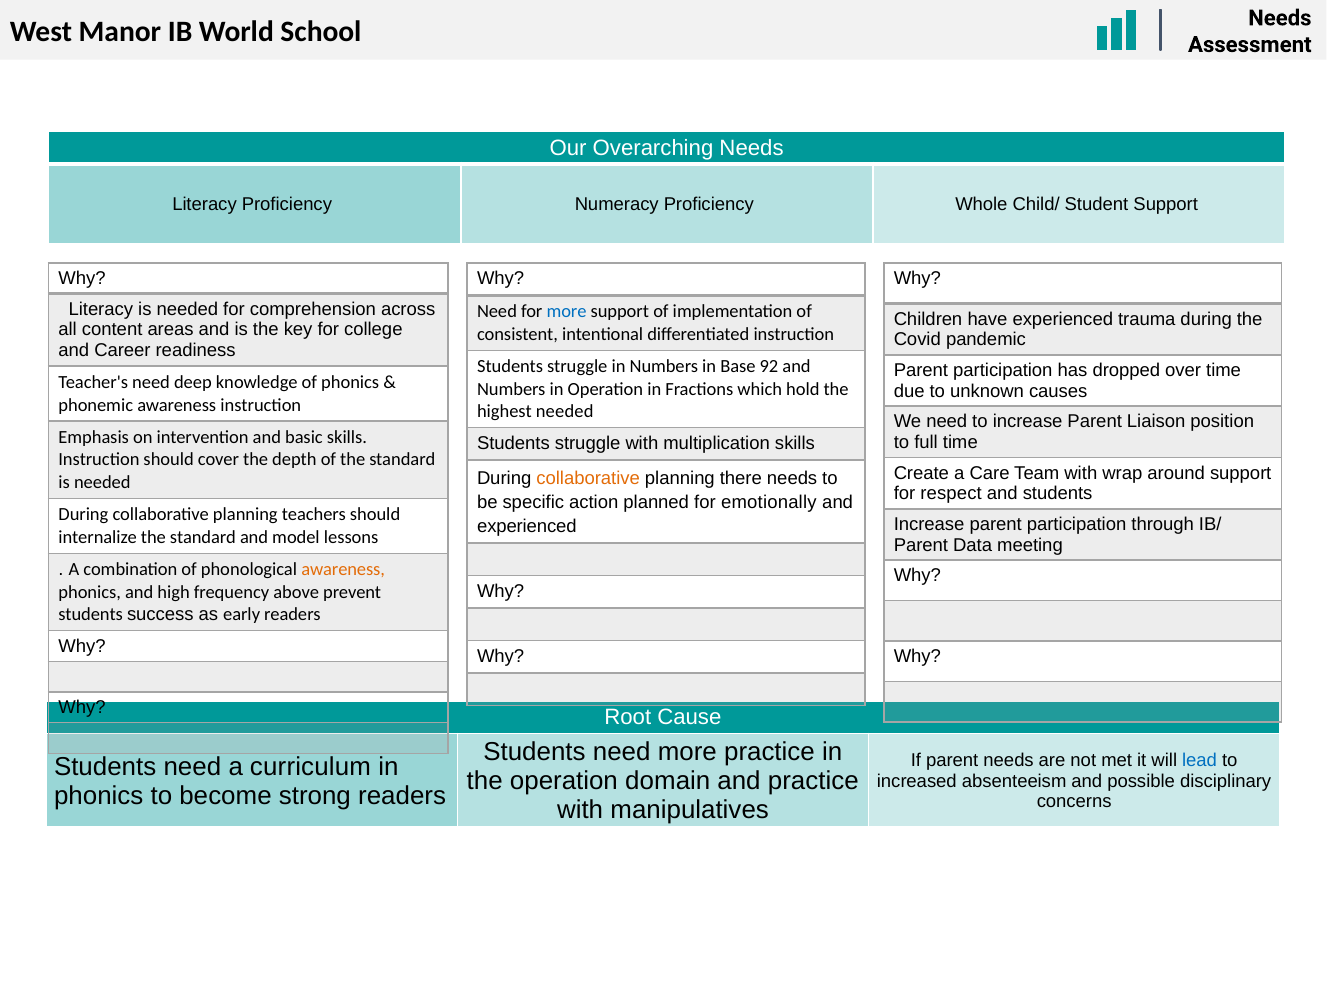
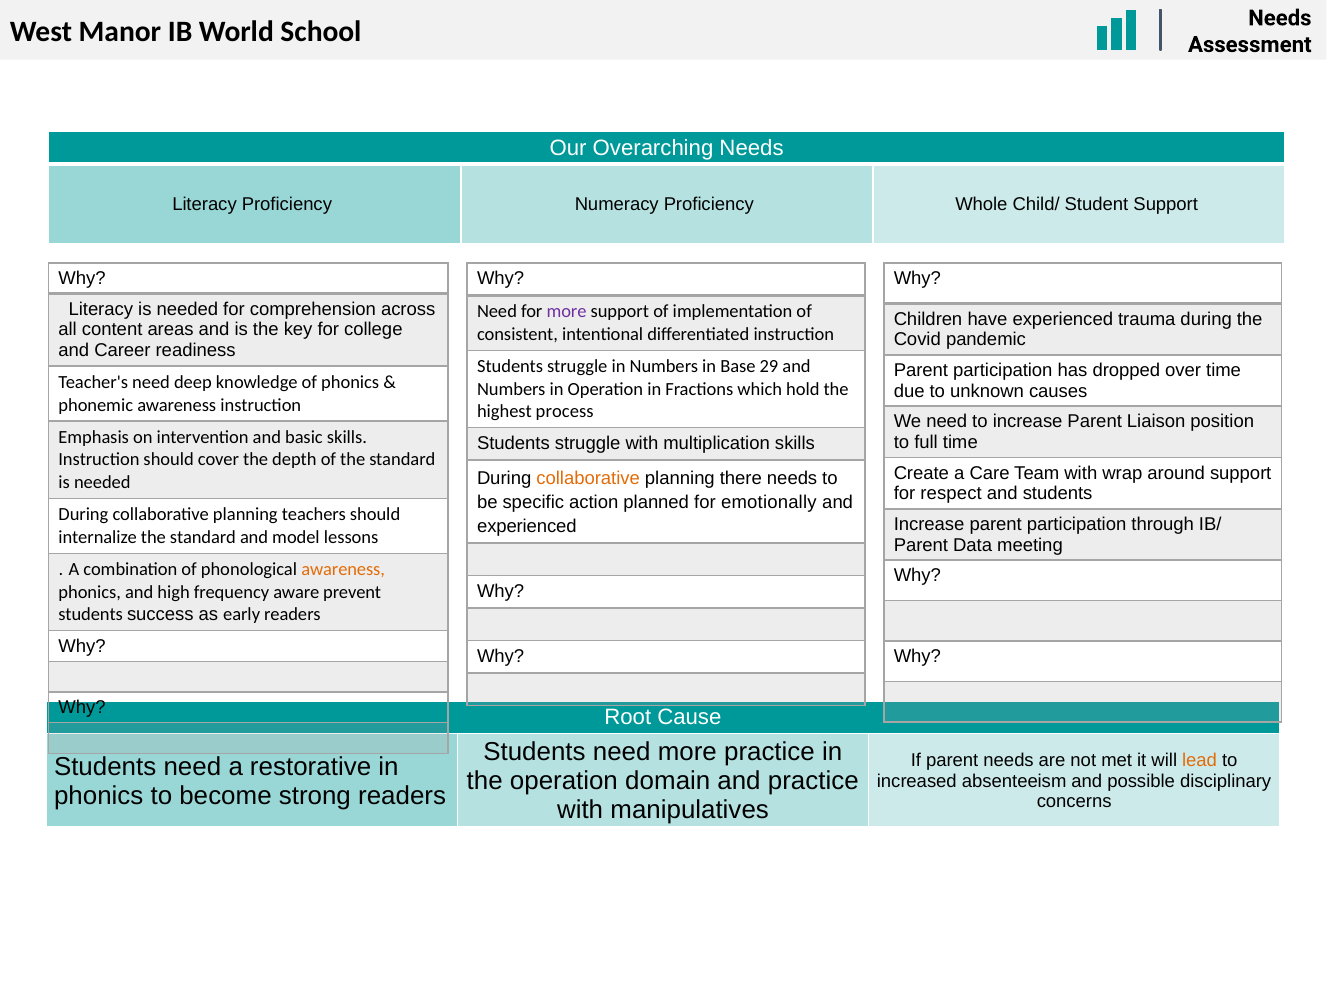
more colour: blue -> purple (567, 312)
92: 92 -> 29 (769, 367)
highest needed: needed -> process (565, 412)
above: above -> aware (296, 592)
lead colour: blue -> orange (1200, 760)
curriculum: curriculum -> restorative (311, 767)
